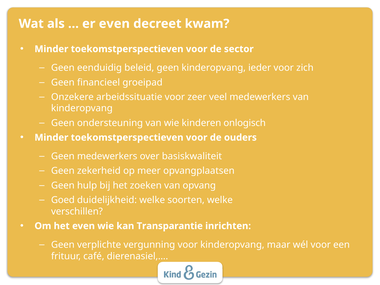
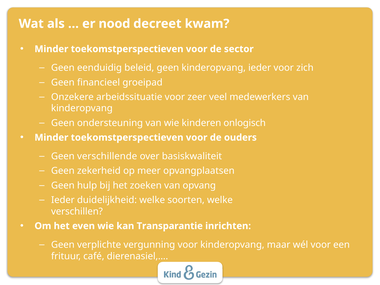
er even: even -> nood (114, 24)
Geen medewerkers: medewerkers -> verschillende (107, 156)
Goed: Goed -> Ieder (63, 200)
